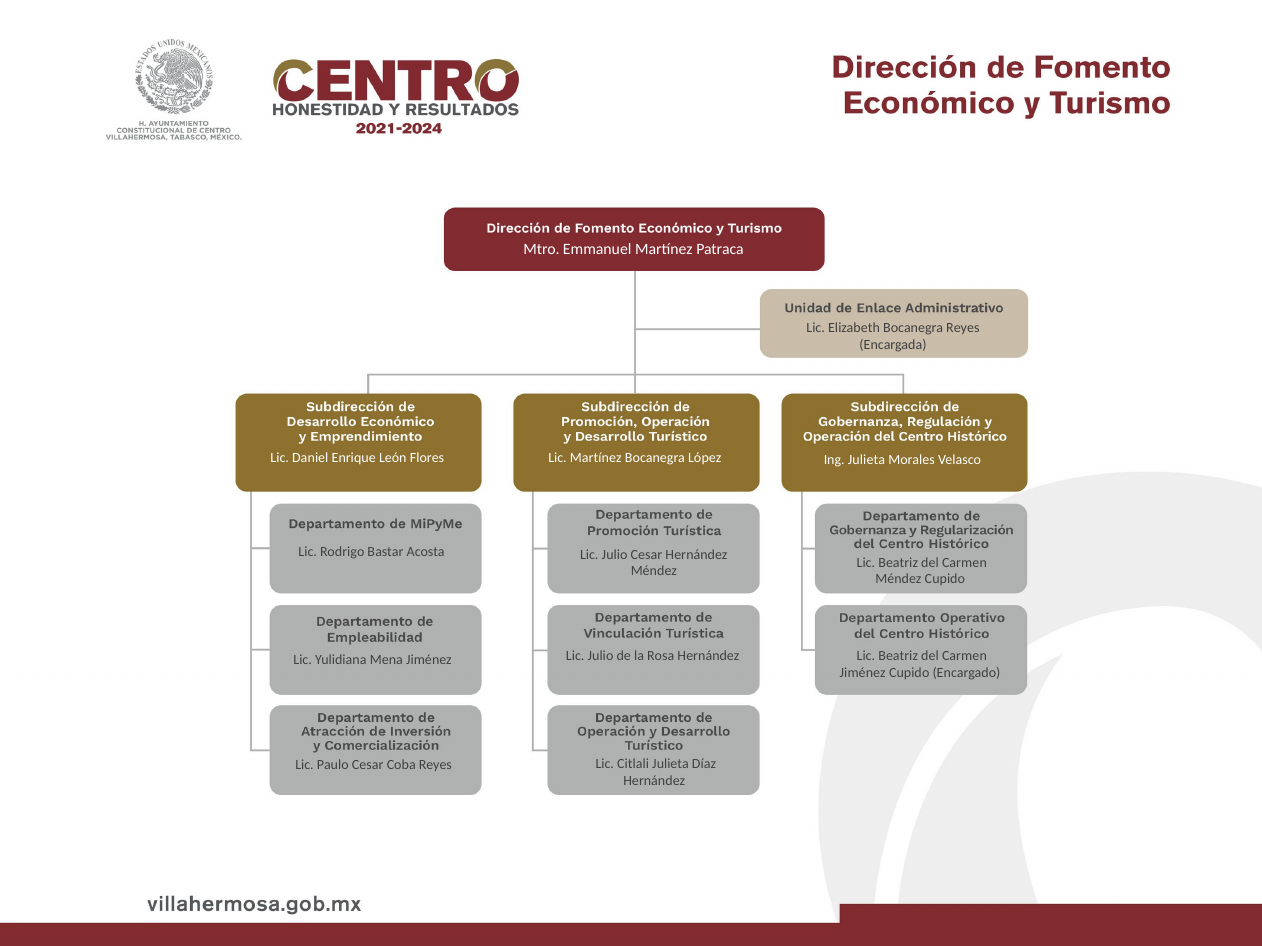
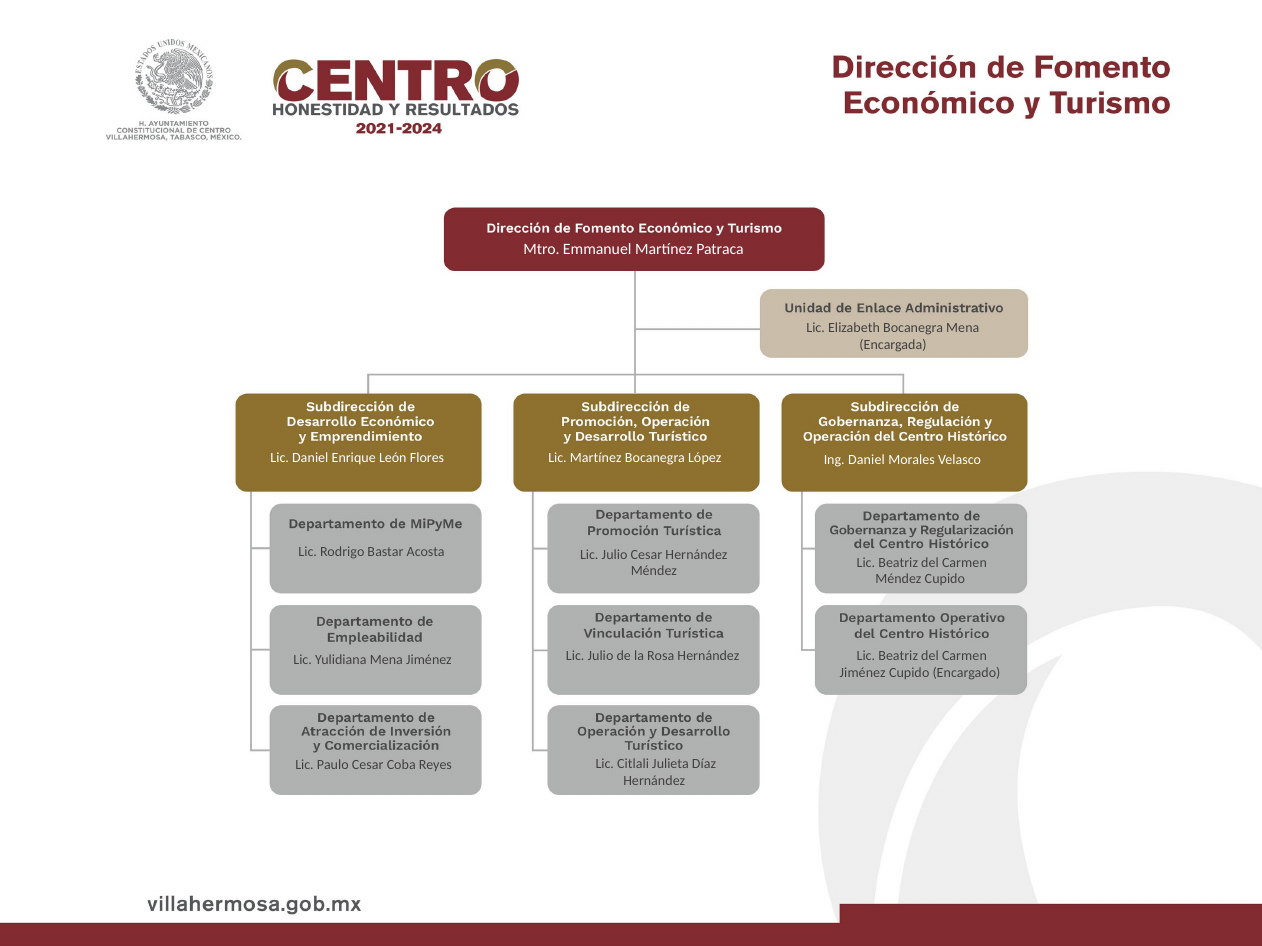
Bocanegra Reyes: Reyes -> Mena (963, 329)
Ing Julieta: Julieta -> Daniel (866, 460)
